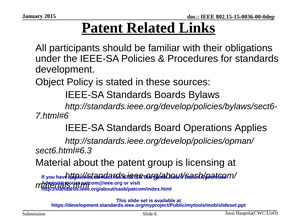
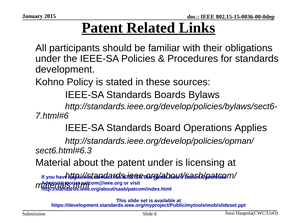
Object: Object -> Kohno (50, 82)
patent group: group -> under (160, 162)
